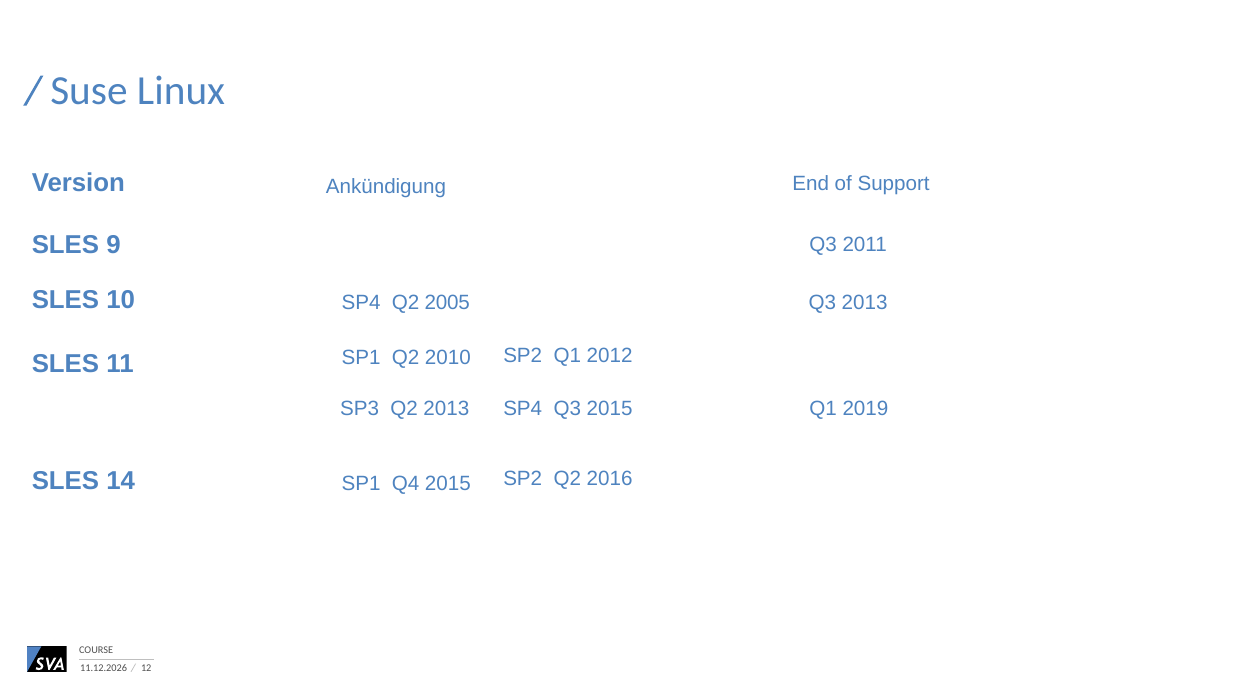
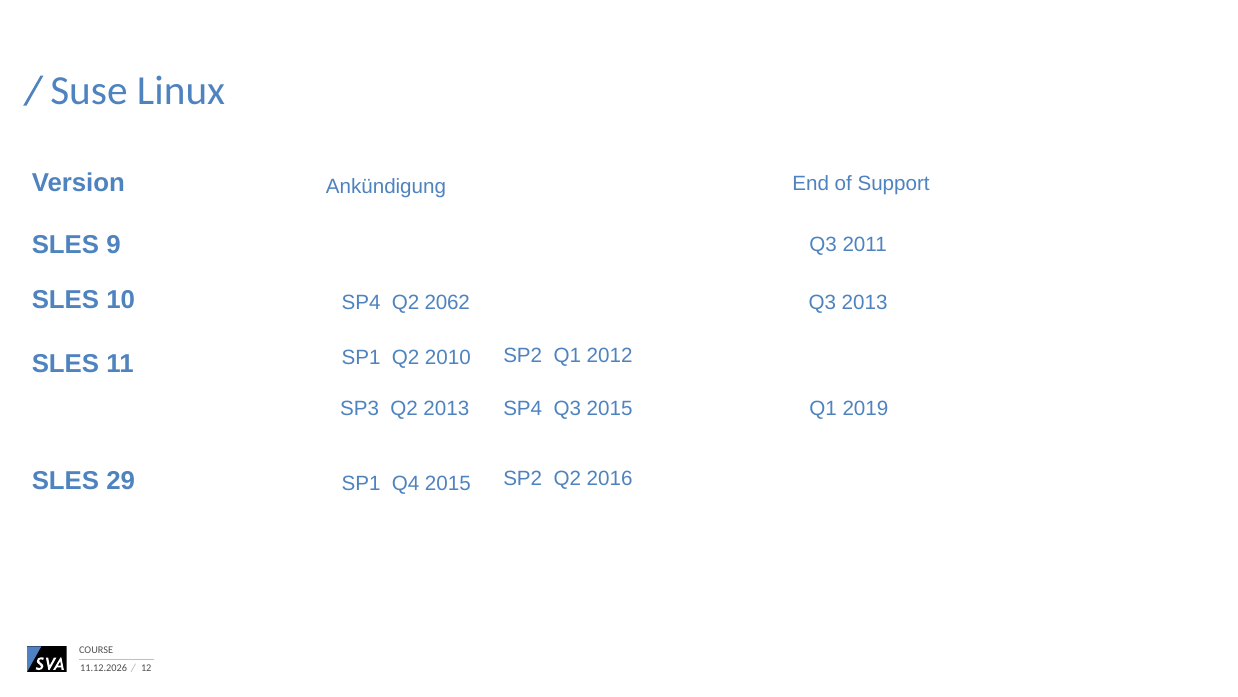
2005: 2005 -> 2062 (447, 303)
14: 14 -> 29 (121, 481)
